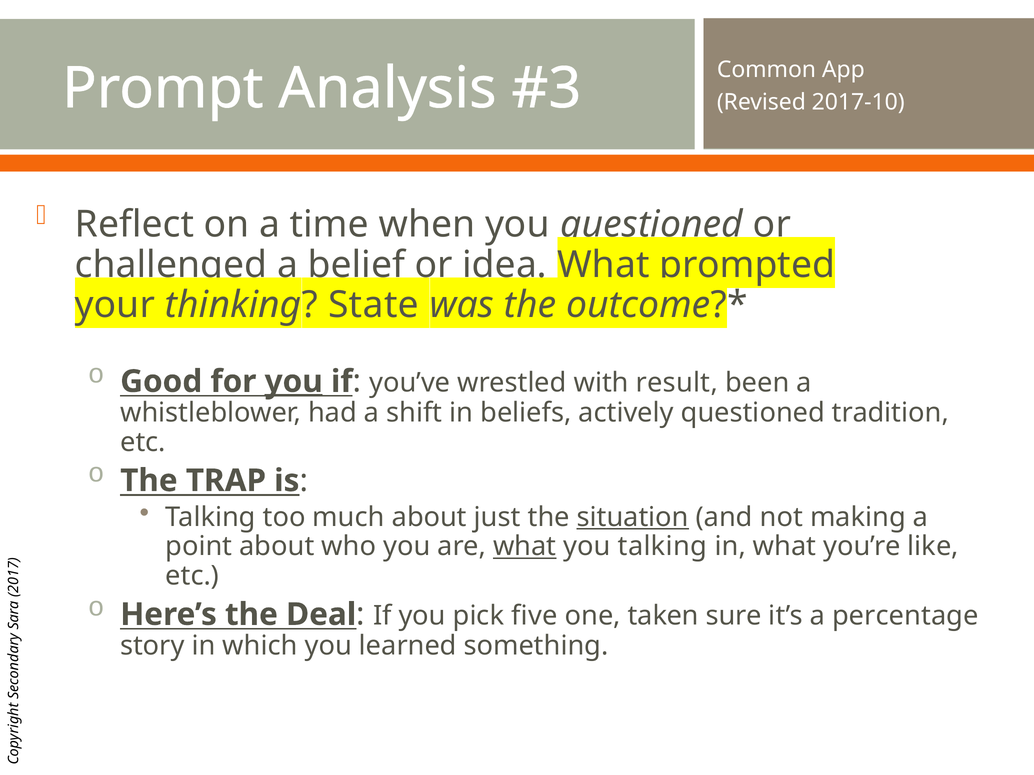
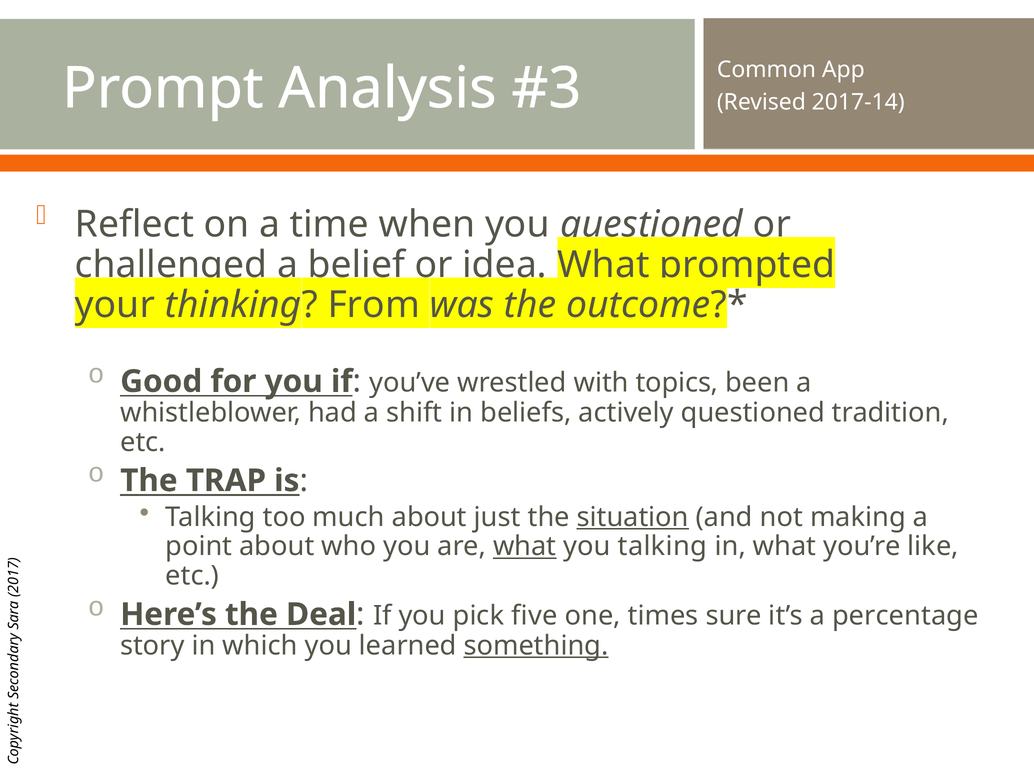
2017-10: 2017-10 -> 2017-14 (858, 102)
State: State -> From (374, 305)
you underline: present -> none (294, 382)
result: result -> topics (677, 383)
taken: taken -> times (663, 616)
something underline: none -> present (536, 646)
